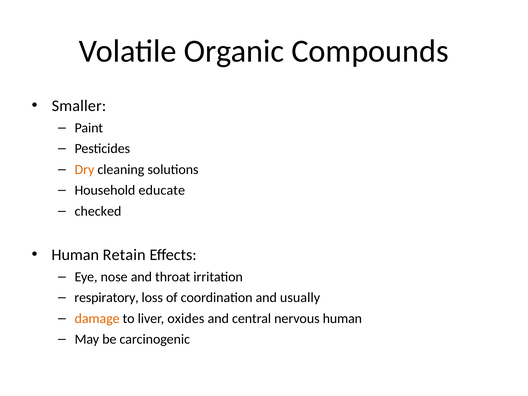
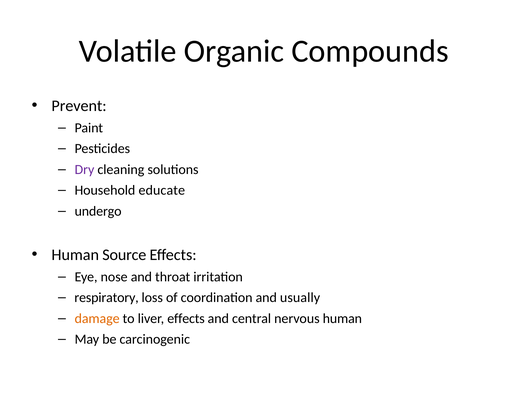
Smaller: Smaller -> Prevent (79, 106)
Dry colour: orange -> purple (84, 169)
checked: checked -> undergo (98, 211)
Retain: Retain -> Source (124, 255)
liver oxides: oxides -> effects (186, 319)
